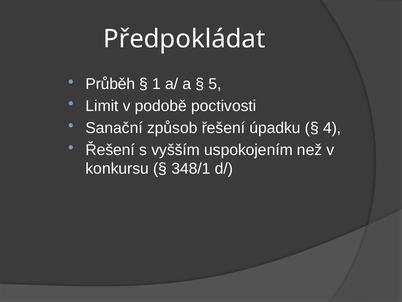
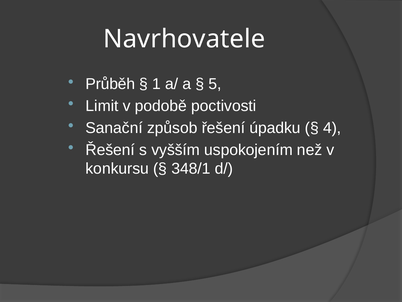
Předpokládat: Předpokládat -> Navrhovatele (184, 39)
